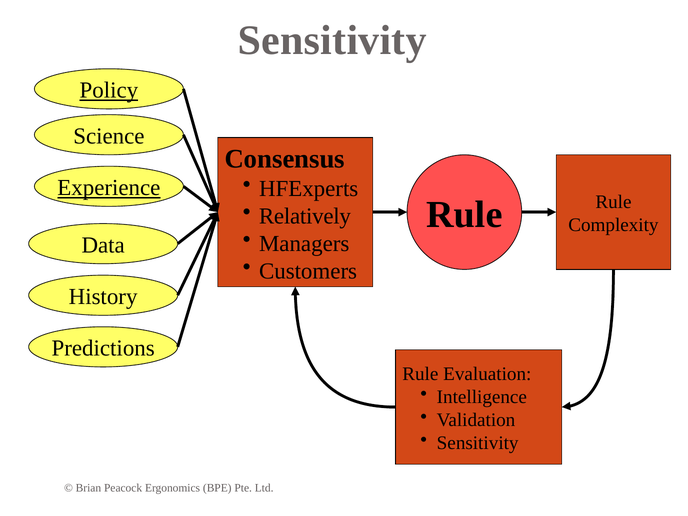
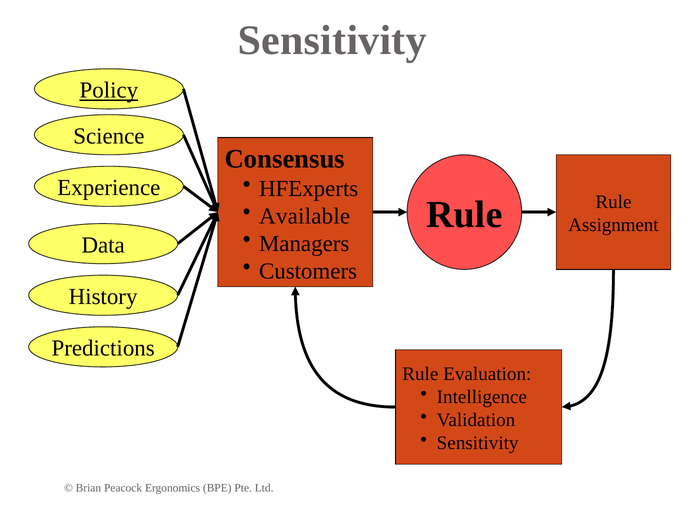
Experience underline: present -> none (109, 188)
Relatively: Relatively -> Available (305, 216)
Complexity: Complexity -> Assignment (613, 225)
